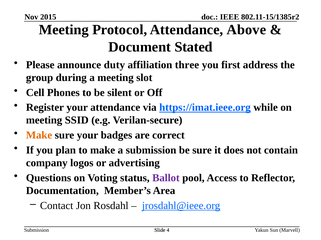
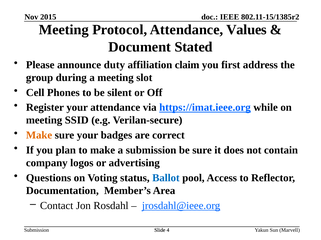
Above: Above -> Values (247, 30)
three: three -> claim (187, 65)
Ballot colour: purple -> blue (166, 178)
